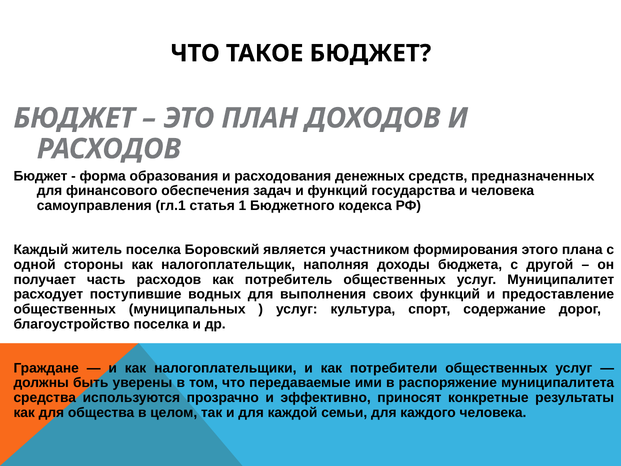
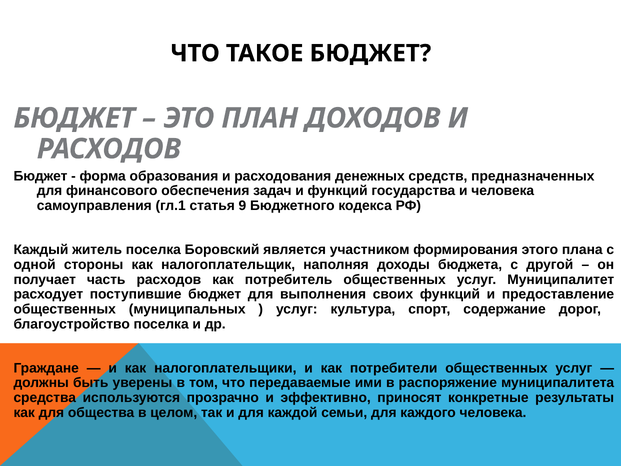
1: 1 -> 9 (242, 206)
поступившие водных: водных -> бюджет (215, 294)
